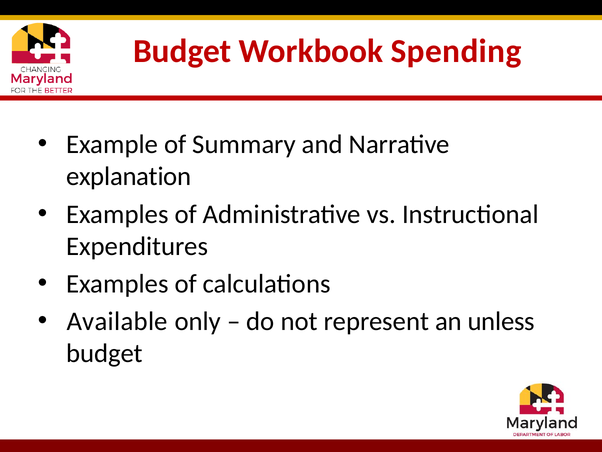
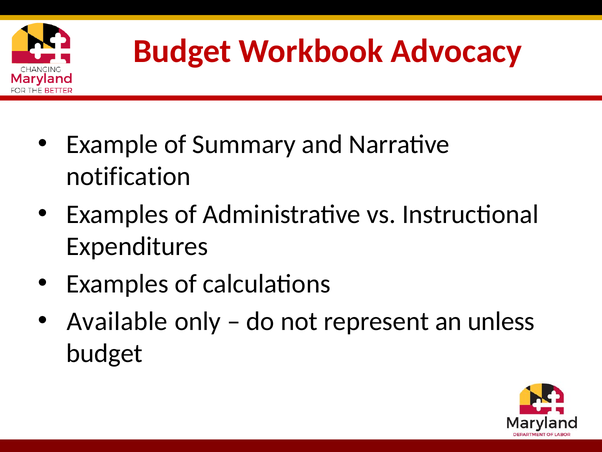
Spending: Spending -> Advocacy (456, 51)
explanation: explanation -> notification (129, 176)
